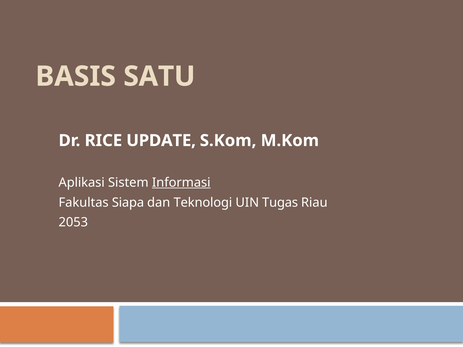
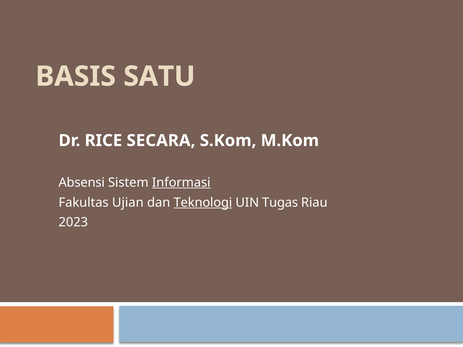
UPDATE: UPDATE -> SECARA (161, 141)
Aplikasi: Aplikasi -> Absensi (82, 183)
Siapa: Siapa -> Ujian (128, 203)
Teknologi underline: none -> present (203, 203)
2053: 2053 -> 2023 (73, 223)
